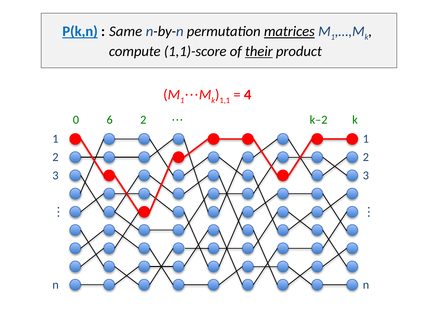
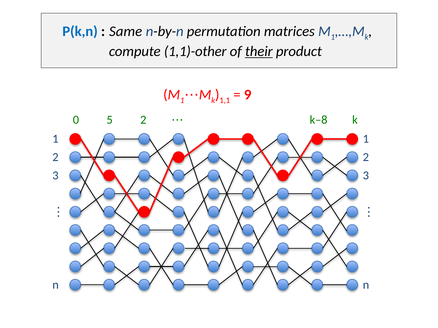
P(k,n underline: present -> none (80, 32)
matrices underline: present -> none (289, 32)
1,1)-score: 1,1)-score -> 1,1)-other (195, 51)
4: 4 -> 9 (248, 95)
6: 6 -> 5 (110, 120)
k–2: k–2 -> k–8 (319, 120)
